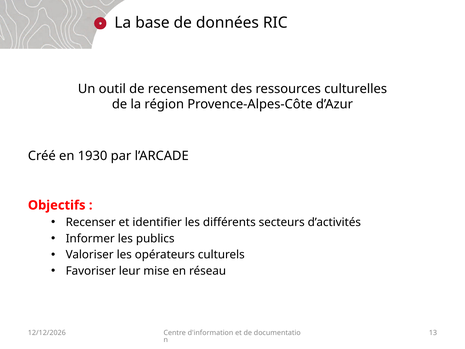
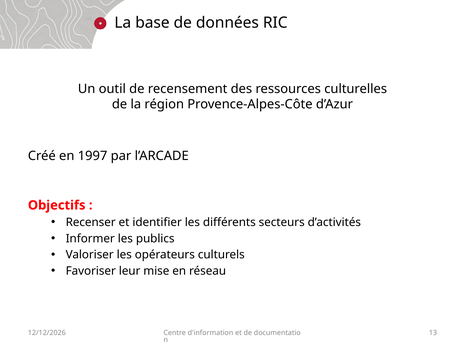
1930: 1930 -> 1997 (93, 156)
